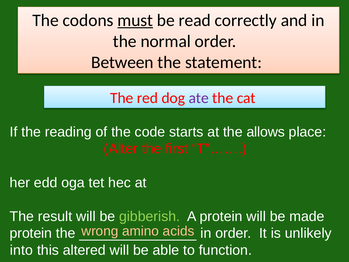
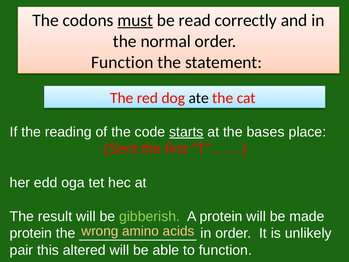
Between: Between -> Function (122, 62)
ate colour: purple -> black (199, 98)
starts underline: none -> present (186, 132)
allows: allows -> bases (266, 132)
Alter: Alter -> Sent (121, 149)
into: into -> pair (21, 250)
